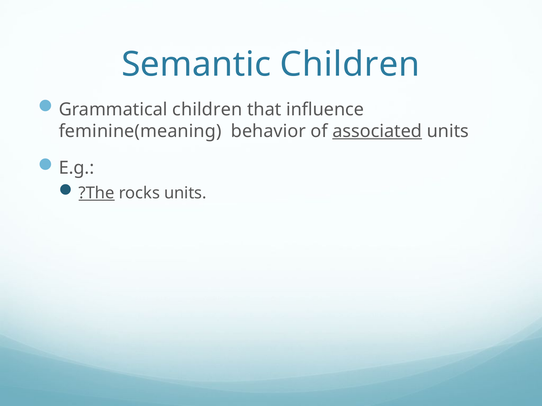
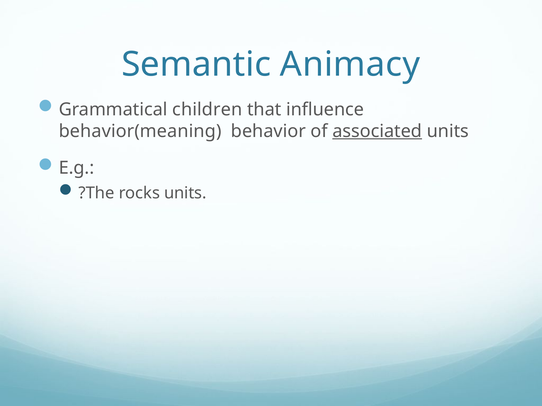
Semantic Children: Children -> Animacy (350, 65)
feminine(meaning: feminine(meaning -> behavior(meaning (140, 131)
?The underline: present -> none (97, 193)
